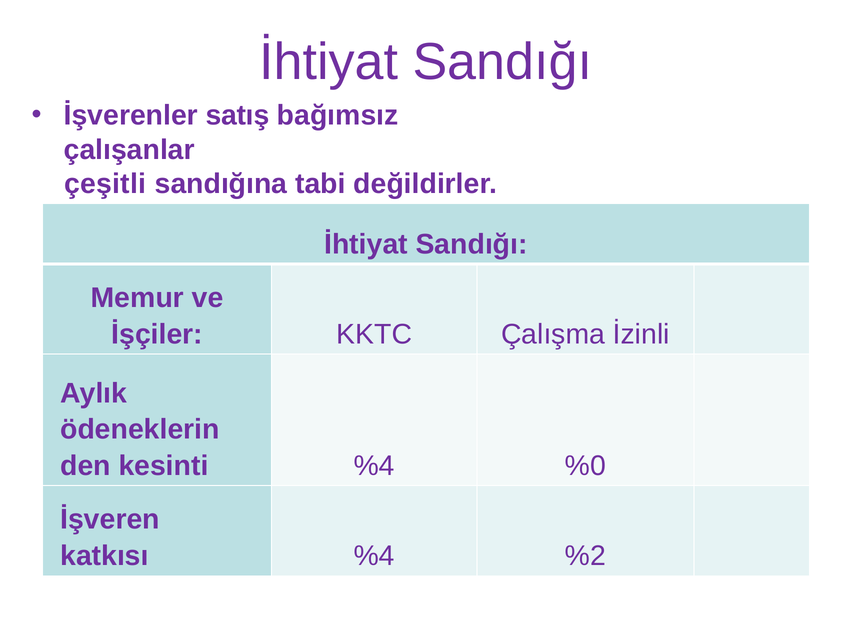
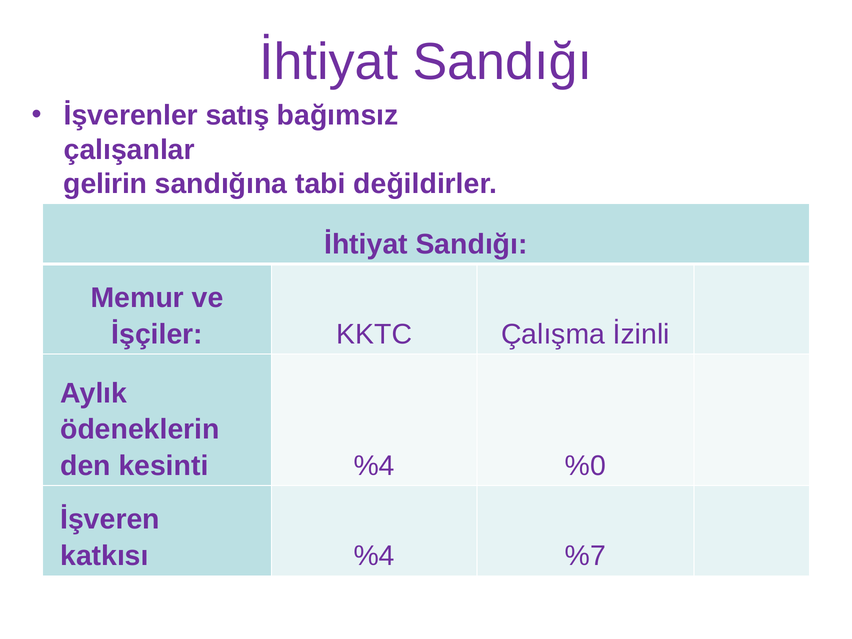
çeşitli: çeşitli -> gelirin (105, 184)
%2: %2 -> %7 (585, 556)
